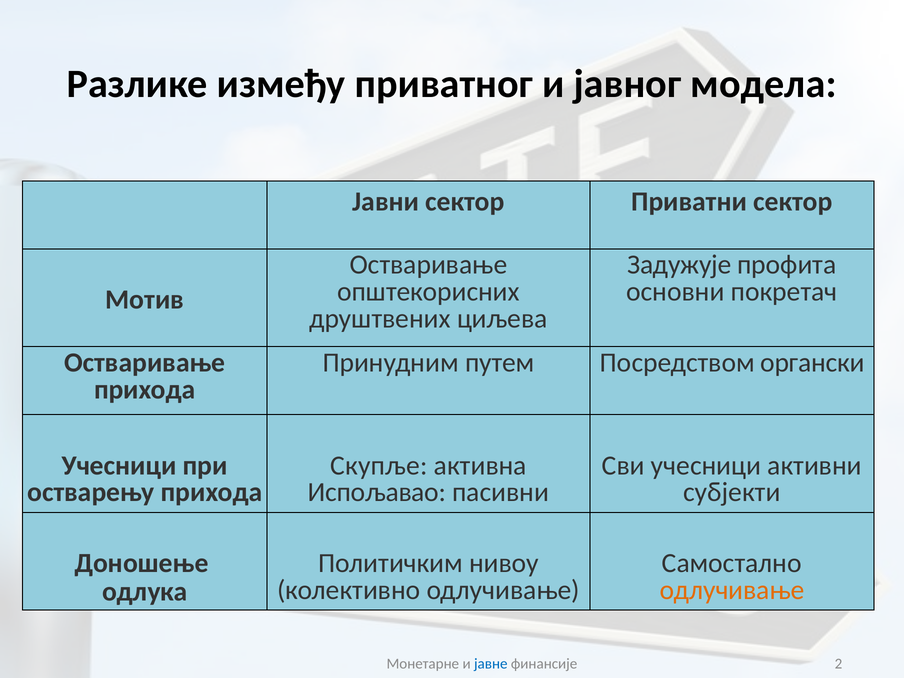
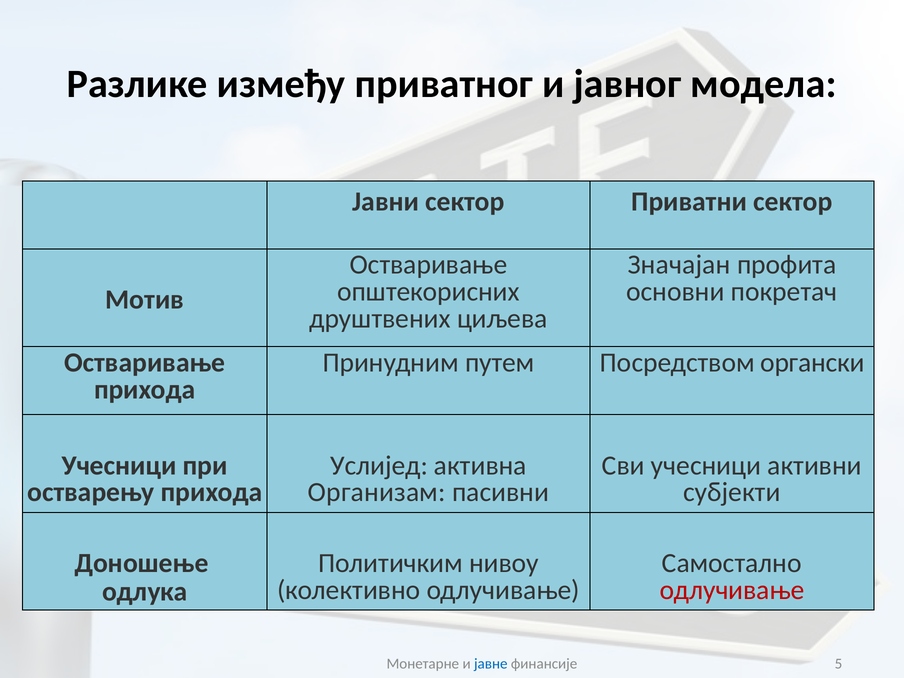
Задужује: Задужује -> Значајан (679, 265)
Скупље: Скупље -> Услијед (379, 465)
Испољавао: Испољавао -> Организам (377, 492)
одлучивање colour: orange -> red (732, 590)
2: 2 -> 5 (839, 664)
